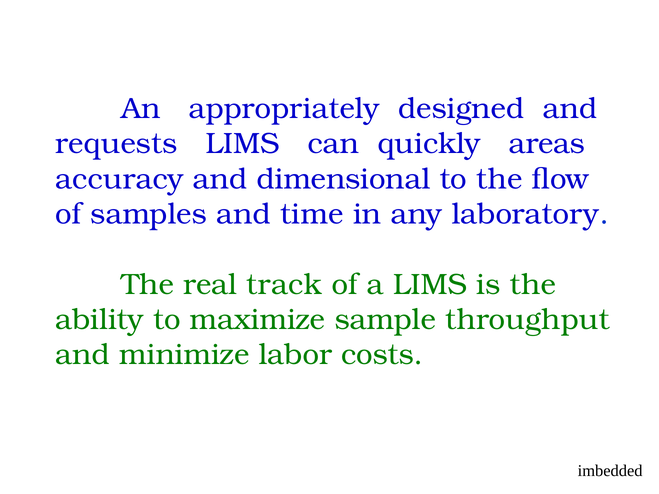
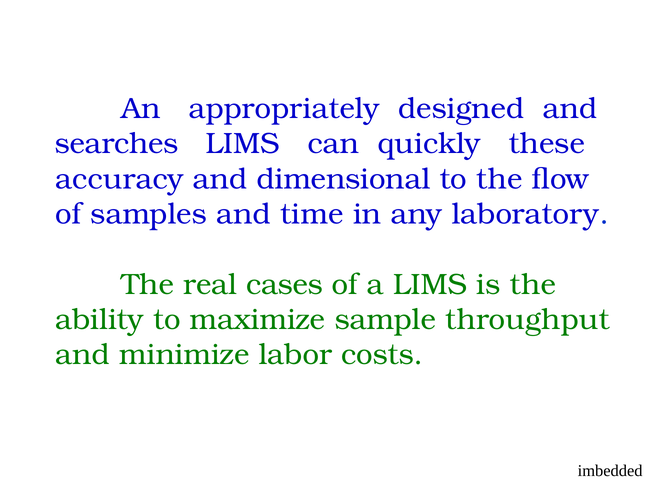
requests: requests -> searches (117, 144)
areas: areas -> these (547, 144)
track: track -> cases (285, 285)
